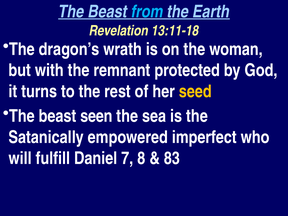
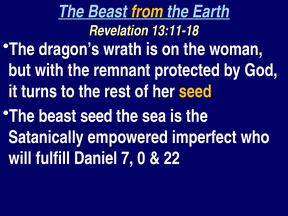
from colour: light blue -> yellow (147, 12)
beast seen: seen -> seed (96, 116)
8: 8 -> 0 (141, 158)
83: 83 -> 22 (172, 158)
